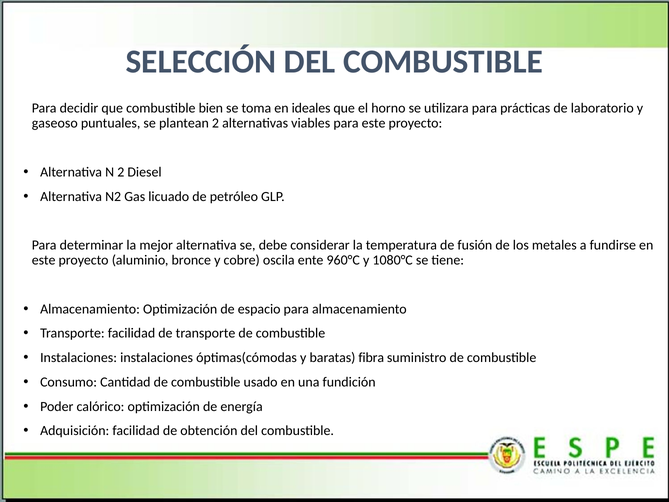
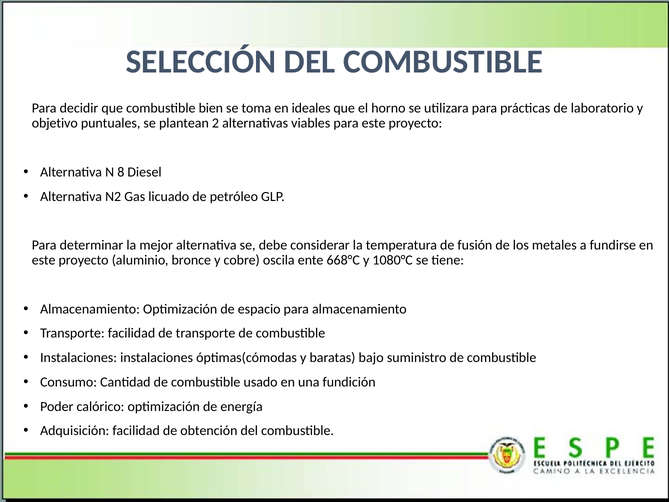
gaseoso: gaseoso -> objetivo (55, 123)
N 2: 2 -> 8 (121, 172)
960°C: 960°C -> 668°C (343, 260)
fibra: fibra -> bajo (371, 358)
